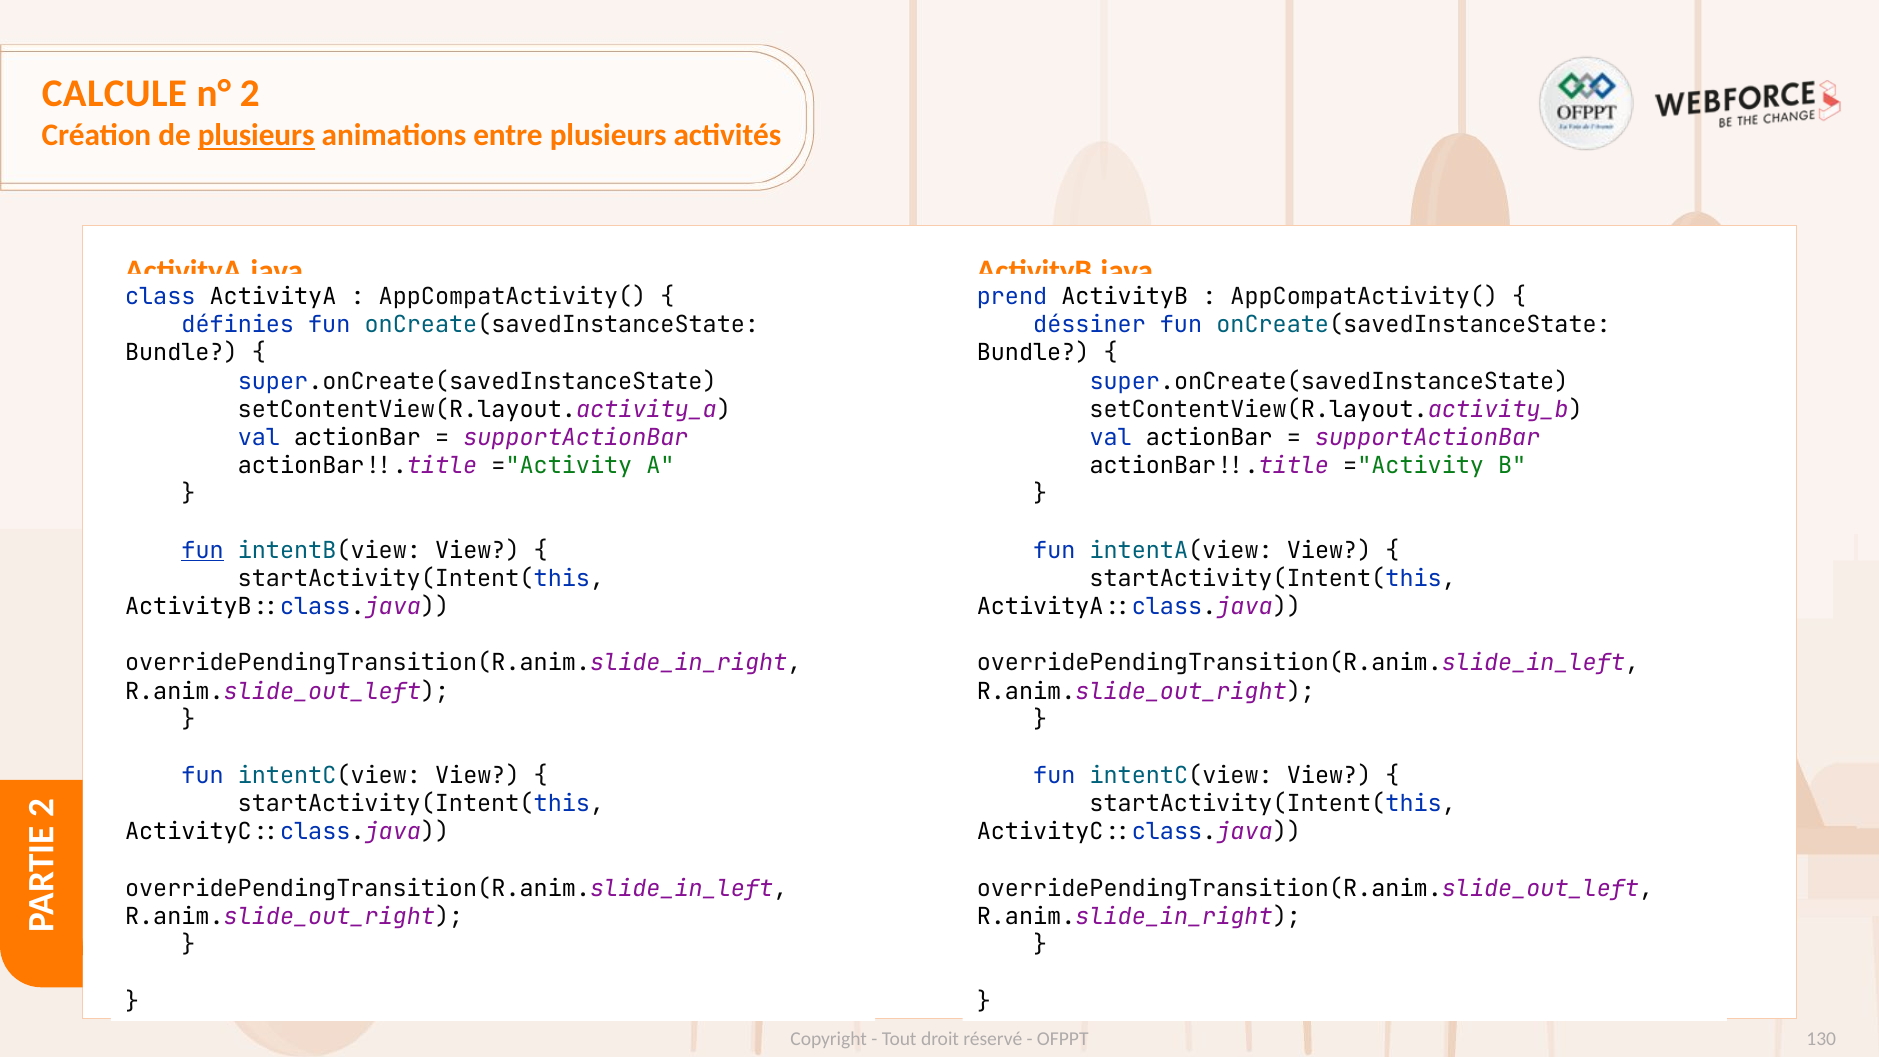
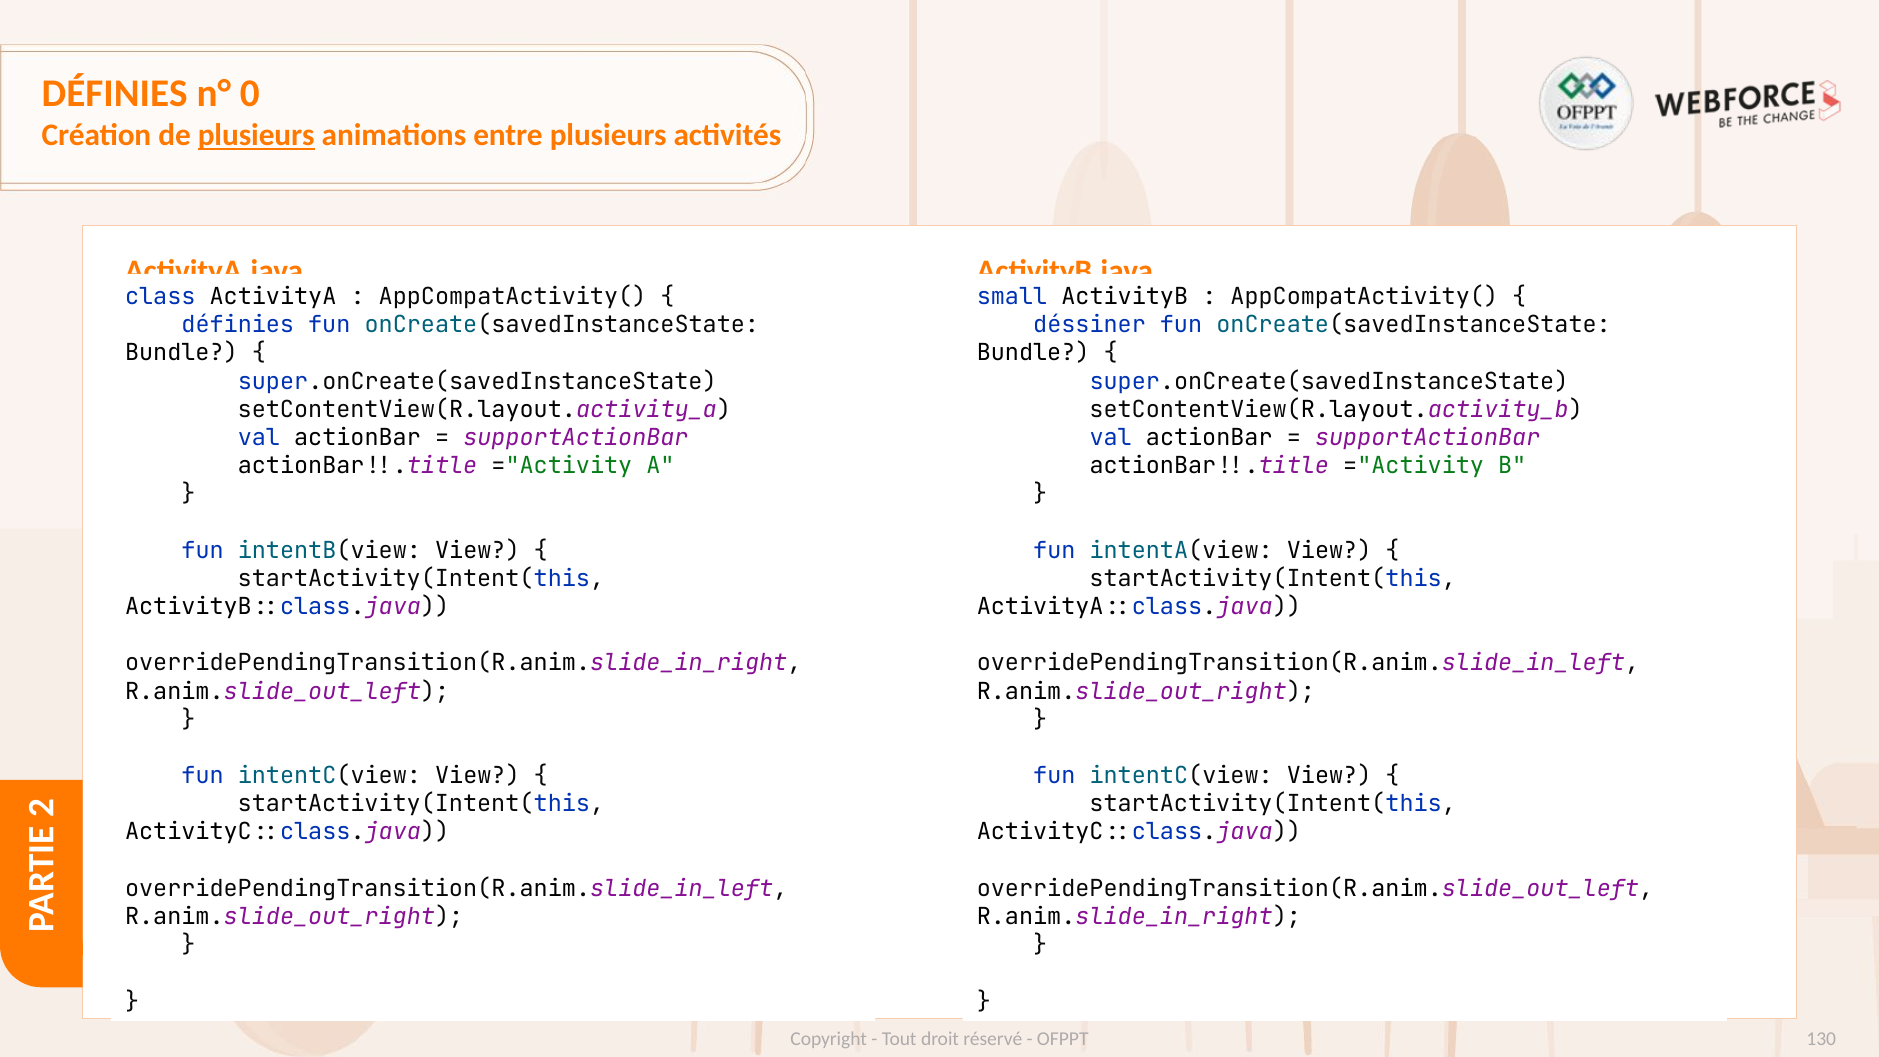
CALCULE: CALCULE -> DÉFINIES (115, 93)
n° 2: 2 -> 0 (250, 93)
prend: prend -> small (1012, 297)
fun underline: present -> none (203, 550)
